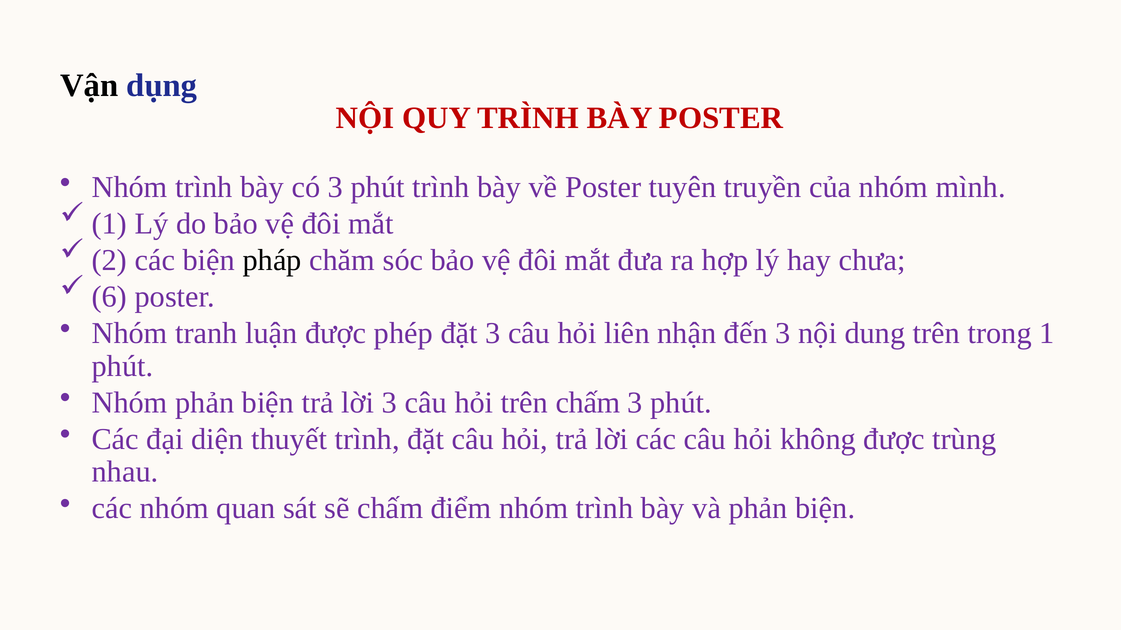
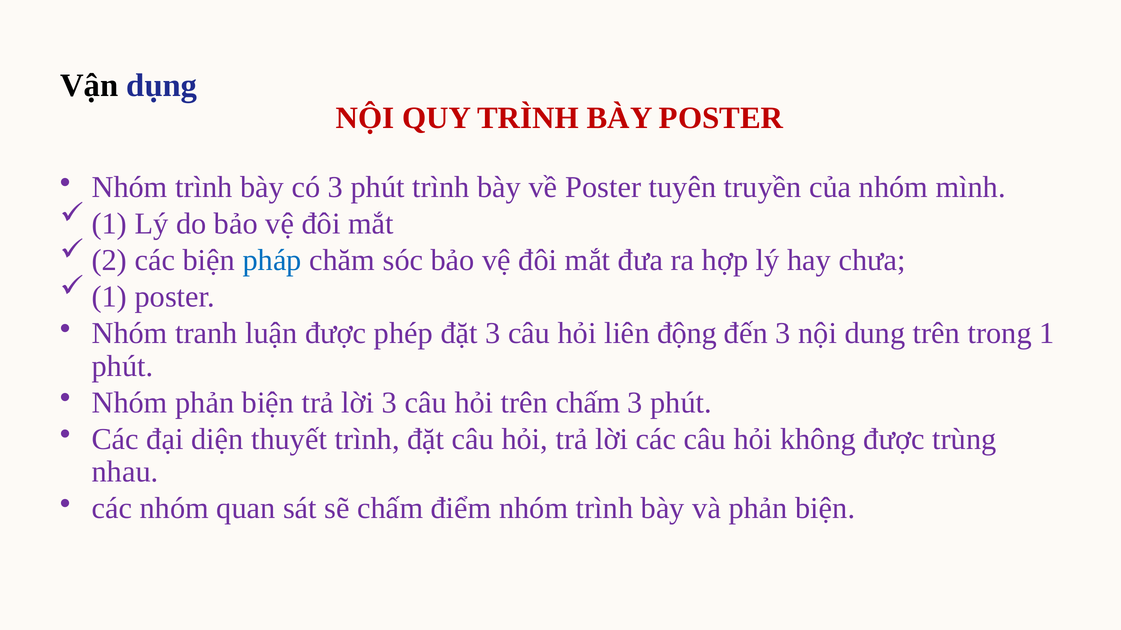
pháp colour: black -> blue (272, 261)
6: 6 -> 1 (109, 297)
nhận: nhận -> động (687, 334)
